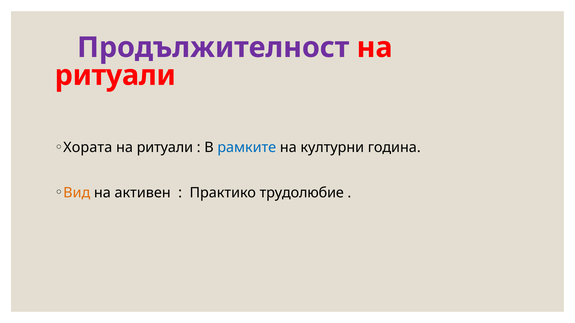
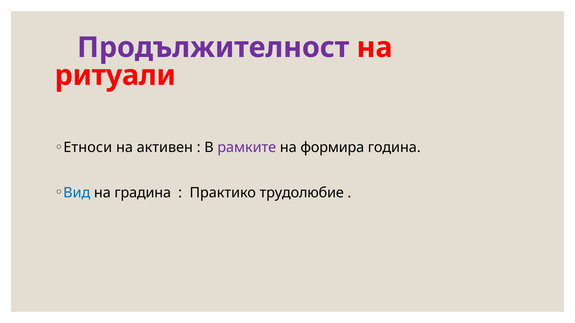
Хората: Хората -> Етноси (88, 148)
ритуали: ритуали -> активен (165, 148)
рамките colour: blue -> purple (247, 148)
културни: културни -> формира (332, 148)
Вид colour: orange -> blue (77, 193)
активен: активен -> градина (143, 193)
